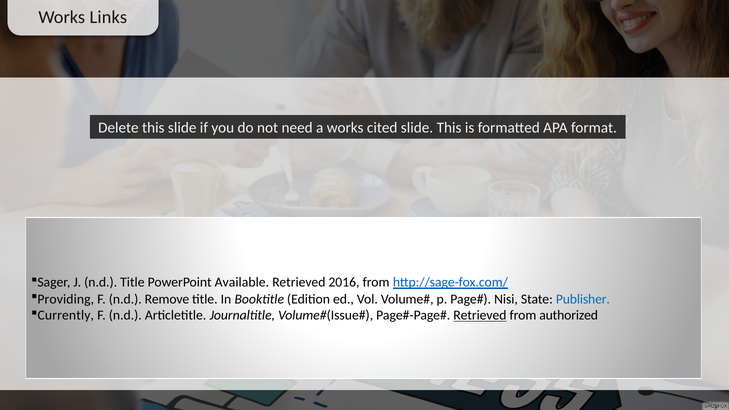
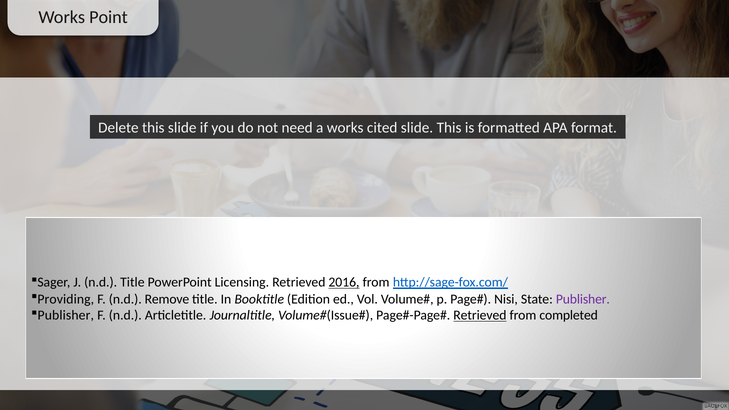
Links: Links -> Point (108, 17)
Available: Available -> Licensing (242, 282)
2016 underline: none -> present (344, 282)
Publisher colour: blue -> purple (583, 299)
Currently: Currently -> Publisher (66, 315)
authorized: authorized -> completed (569, 315)
